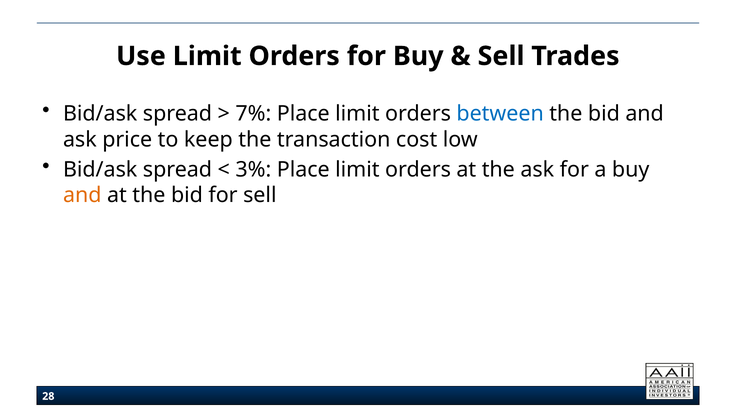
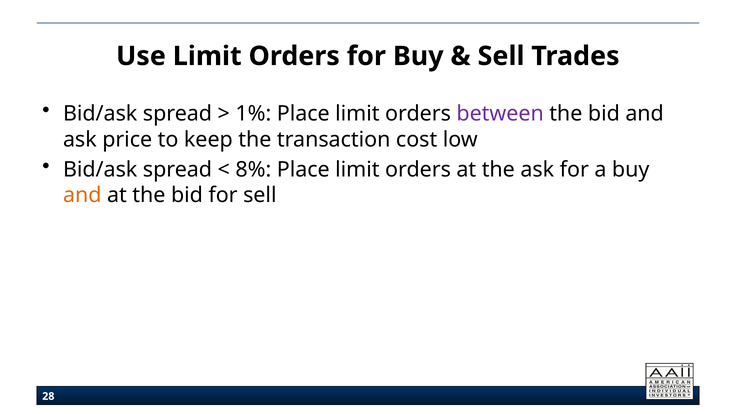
7%: 7% -> 1% (253, 114)
between colour: blue -> purple (500, 114)
3%: 3% -> 8% (253, 170)
